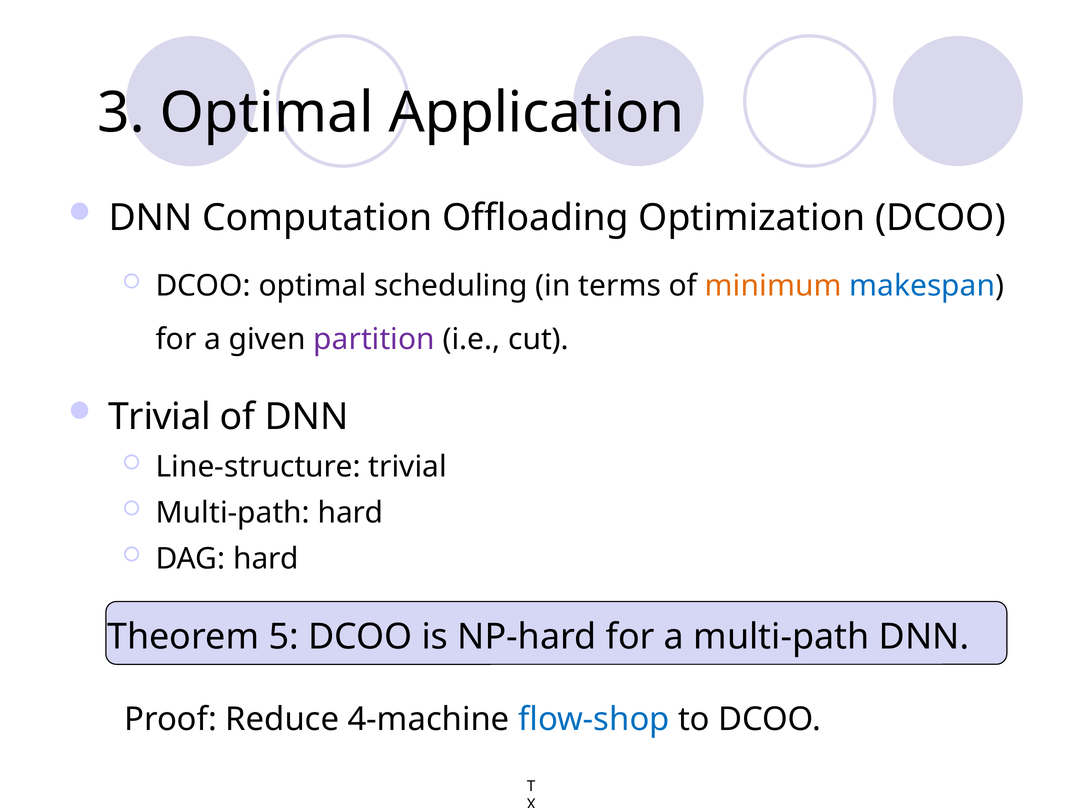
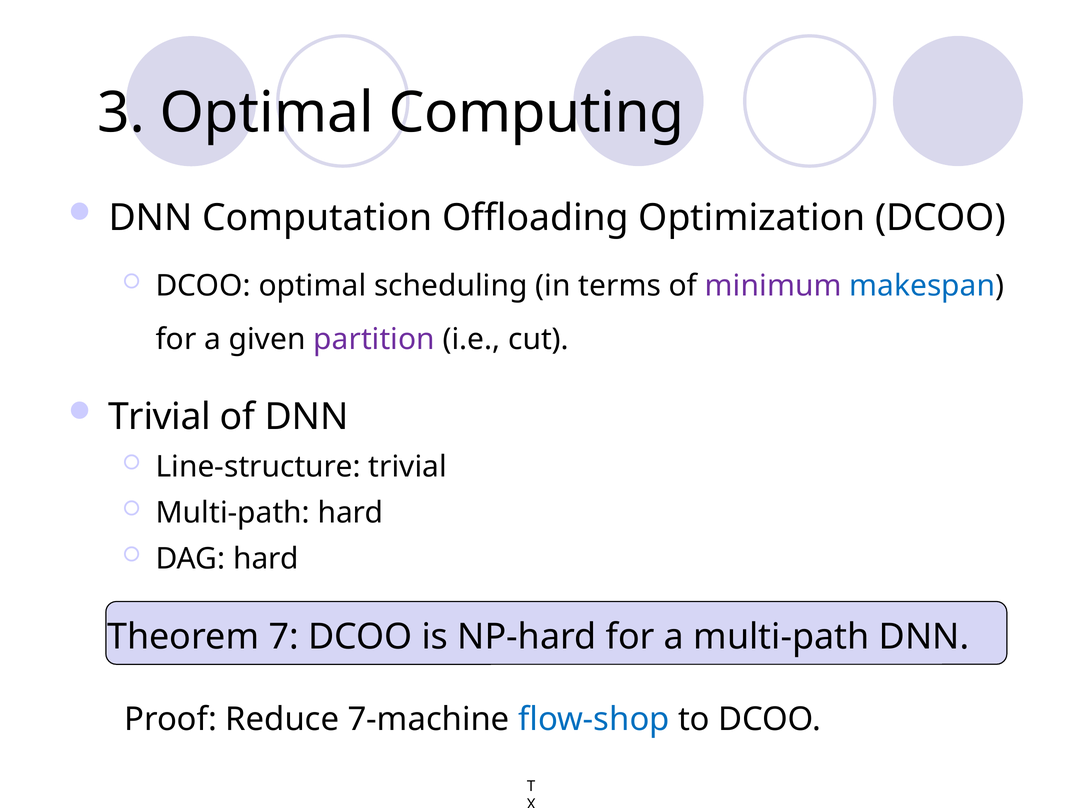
Application: Application -> Computing (536, 113)
minimum colour: orange -> purple (773, 286)
5: 5 -> 7 (284, 637)
4-machine: 4-machine -> 7-machine (429, 719)
